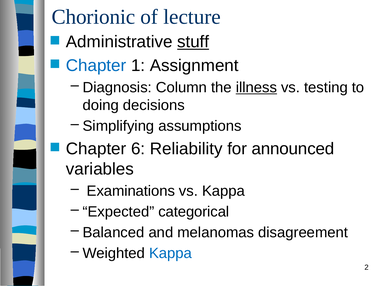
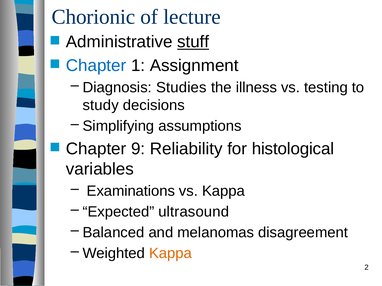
Column: Column -> Studies (181, 88)
illness underline: present -> none (256, 88)
doing: doing -> study (101, 105)
6: 6 -> 9 (138, 149)
announced: announced -> histological (293, 149)
categorical: categorical -> ultrasound (194, 212)
Kappa colour: blue -> orange (170, 254)
